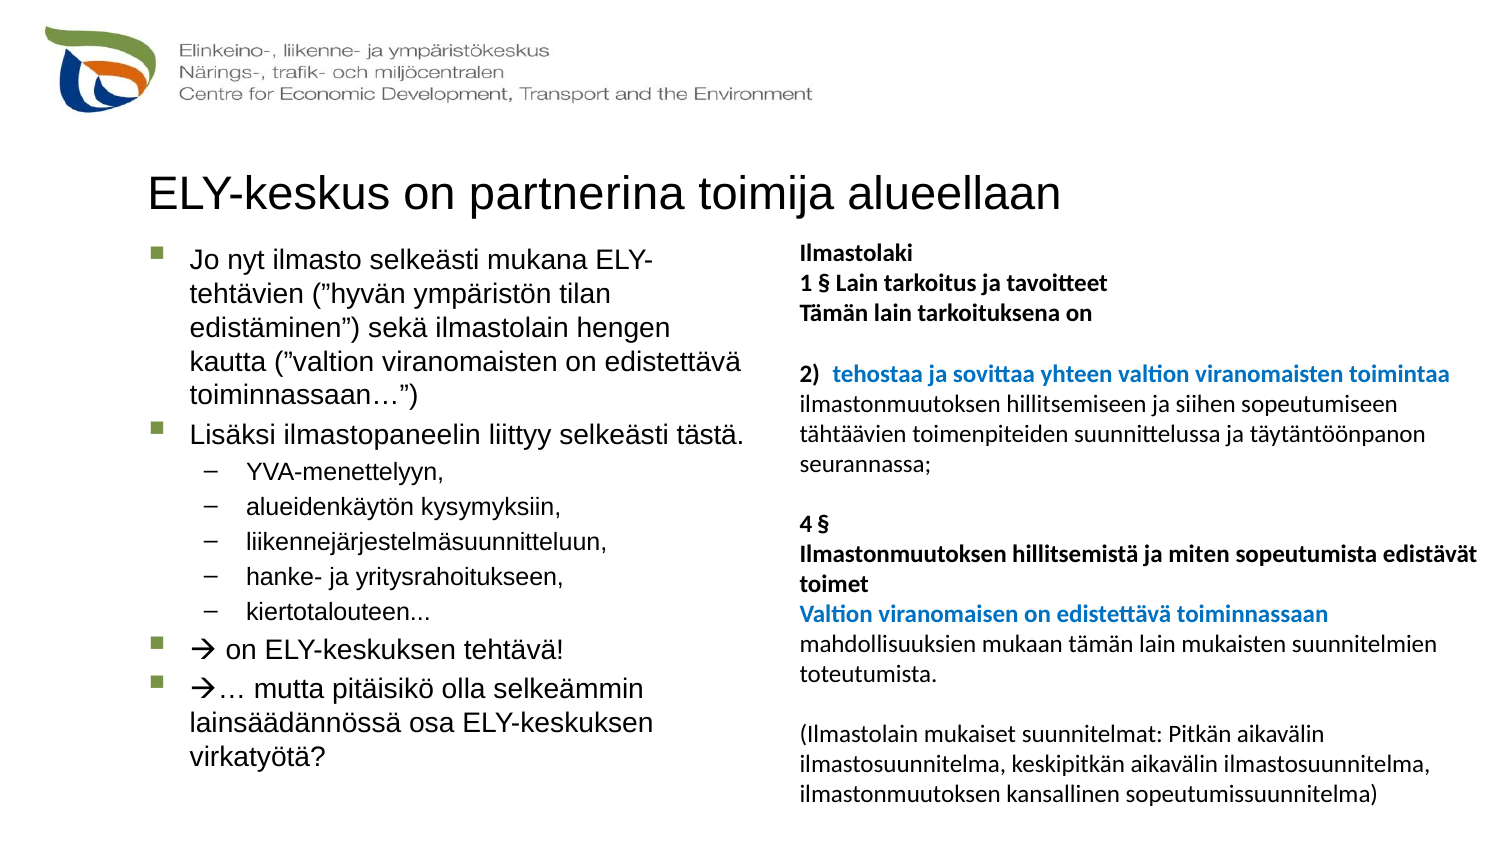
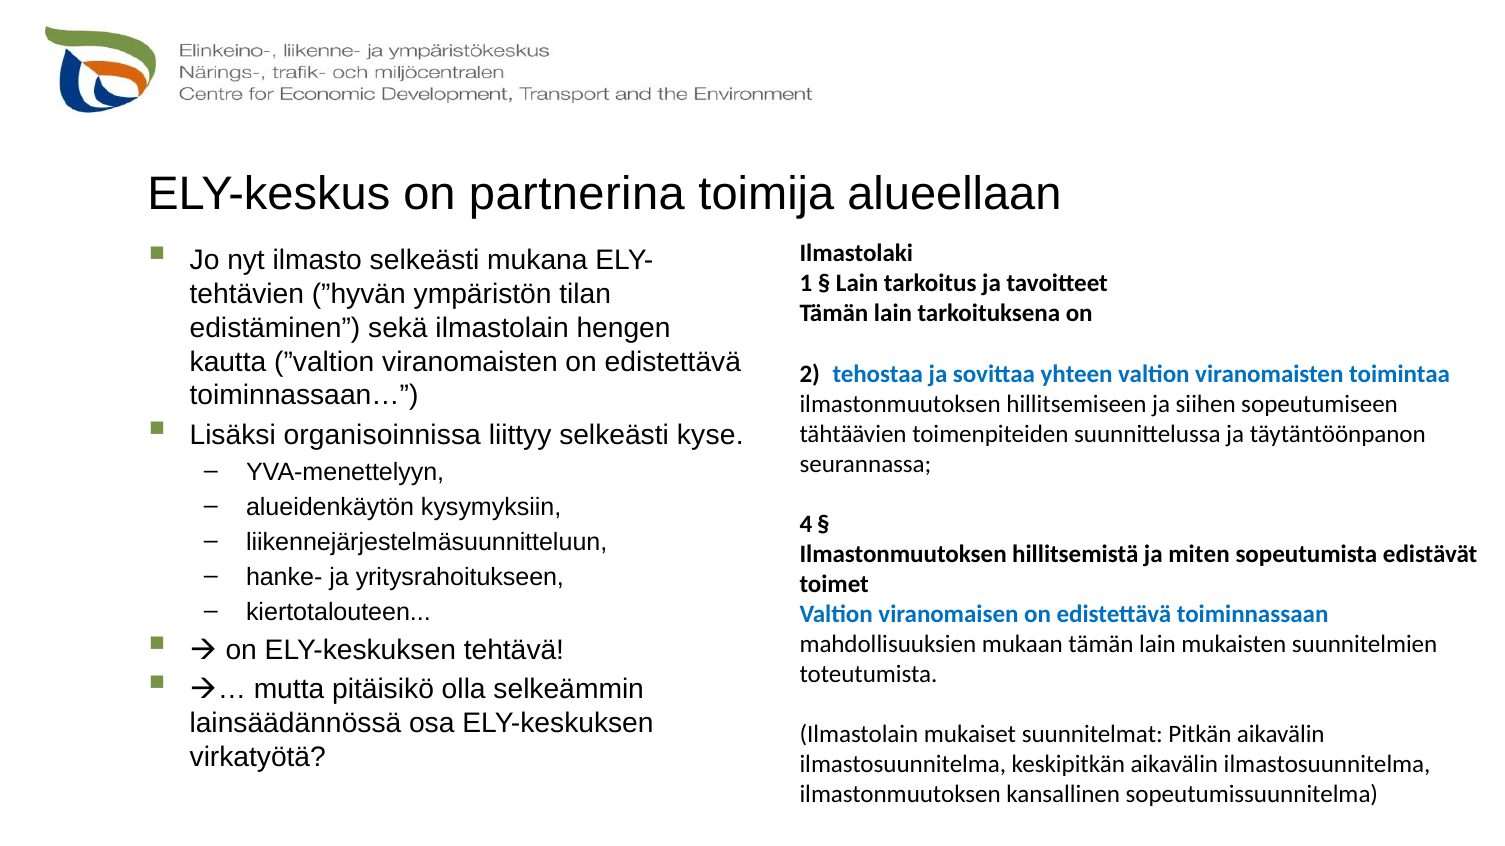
ilmastopaneelin: ilmastopaneelin -> organisoinnissa (382, 435)
tästä: tästä -> kyse (710, 435)
